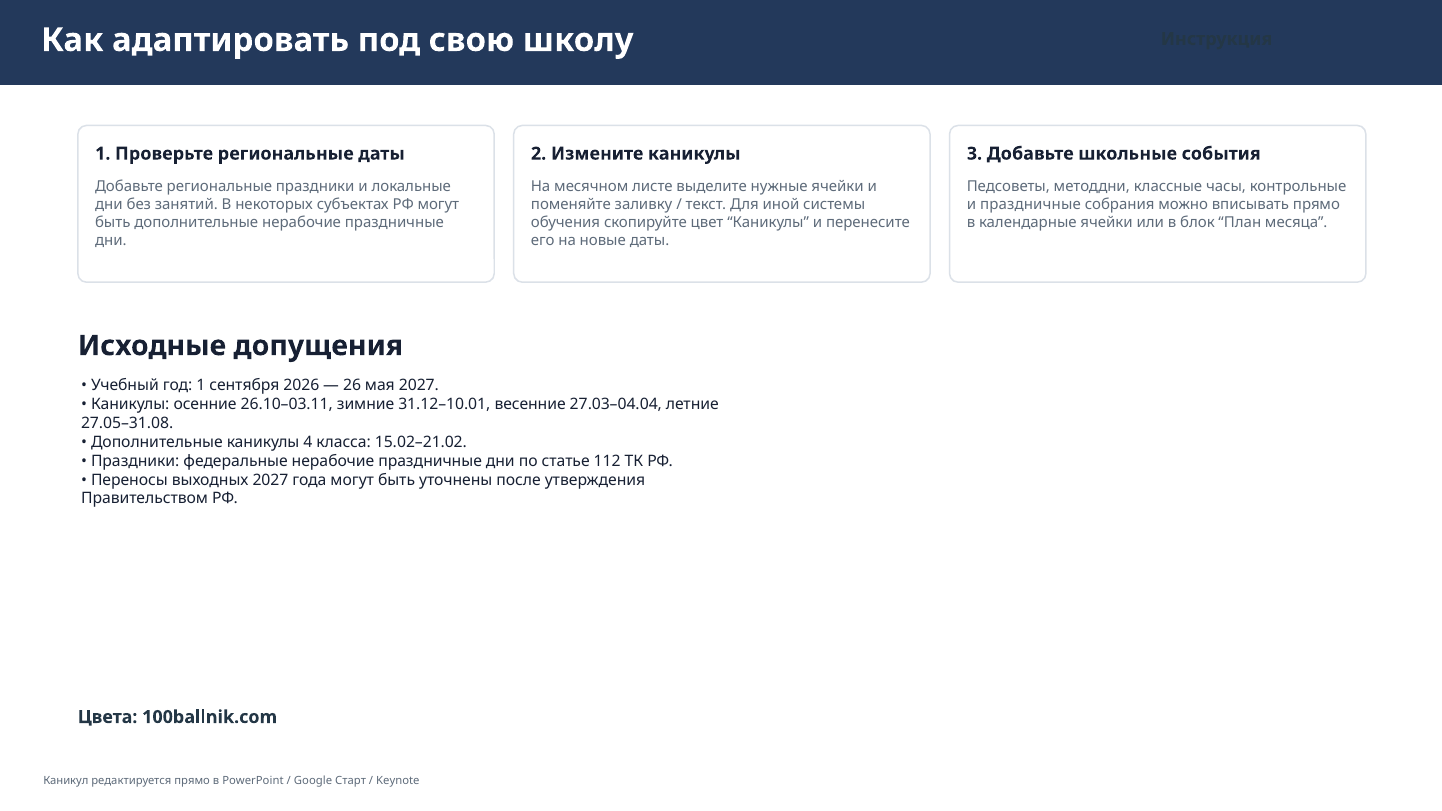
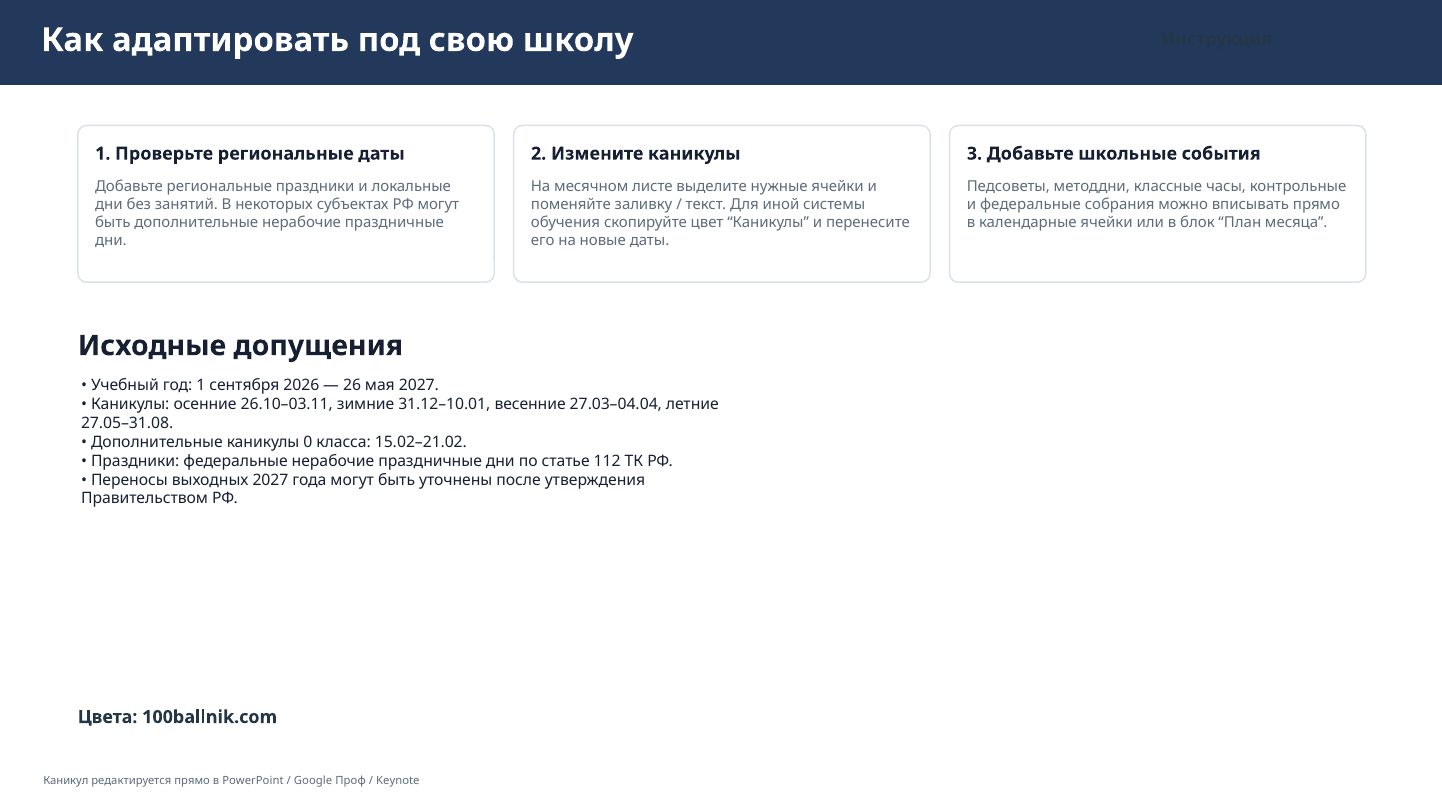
и праздничные: праздничные -> федеральные (1030, 204)
4: 4 -> 0 (308, 442)
Старт: Старт -> Проф (351, 781)
